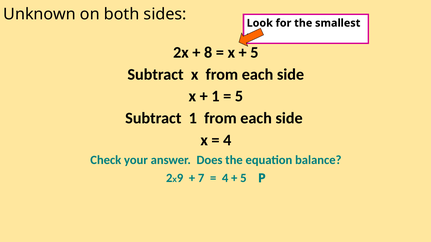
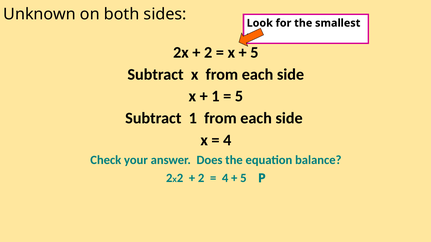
8: 8 -> 2 (208, 53)
x 9: 9 -> 2 (180, 178)
7: 7 -> 2 (201, 178)
